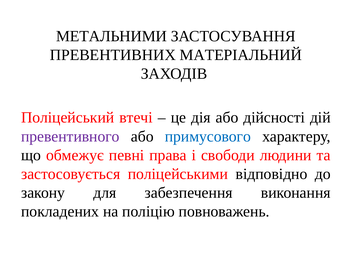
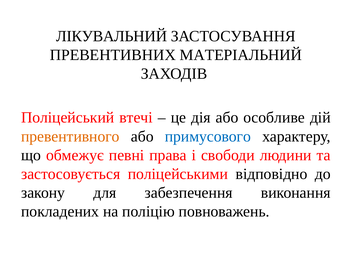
МЕТАЛЬНИМИ: МЕТАЛЬНИМИ -> ЛІКУВАЛЬНИЙ (112, 36)
дійсності: дійсності -> особливе (274, 118)
превентивного colour: purple -> orange (70, 136)
